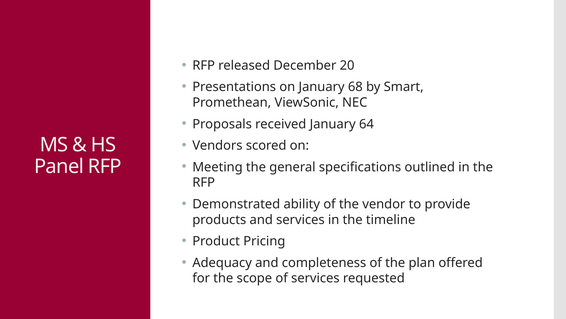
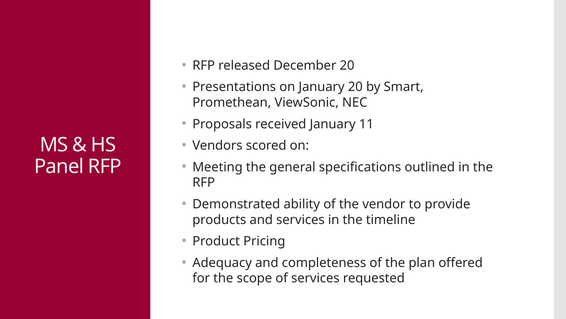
January 68: 68 -> 20 (355, 87)
64: 64 -> 11 (366, 124)
